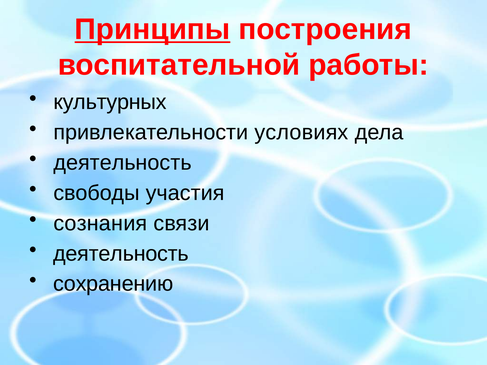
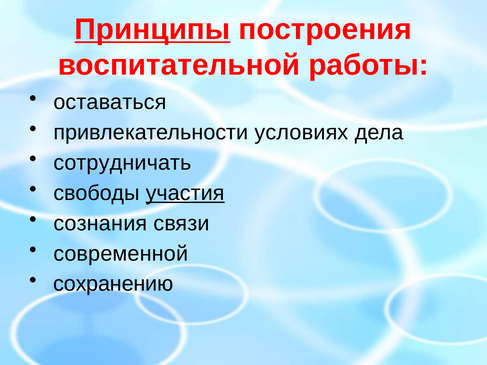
культурных: культурных -> оставаться (110, 102)
деятельность: деятельность -> сотрудничать (122, 163)
участия underline: none -> present (185, 193)
деятельность: деятельность -> современной (121, 254)
